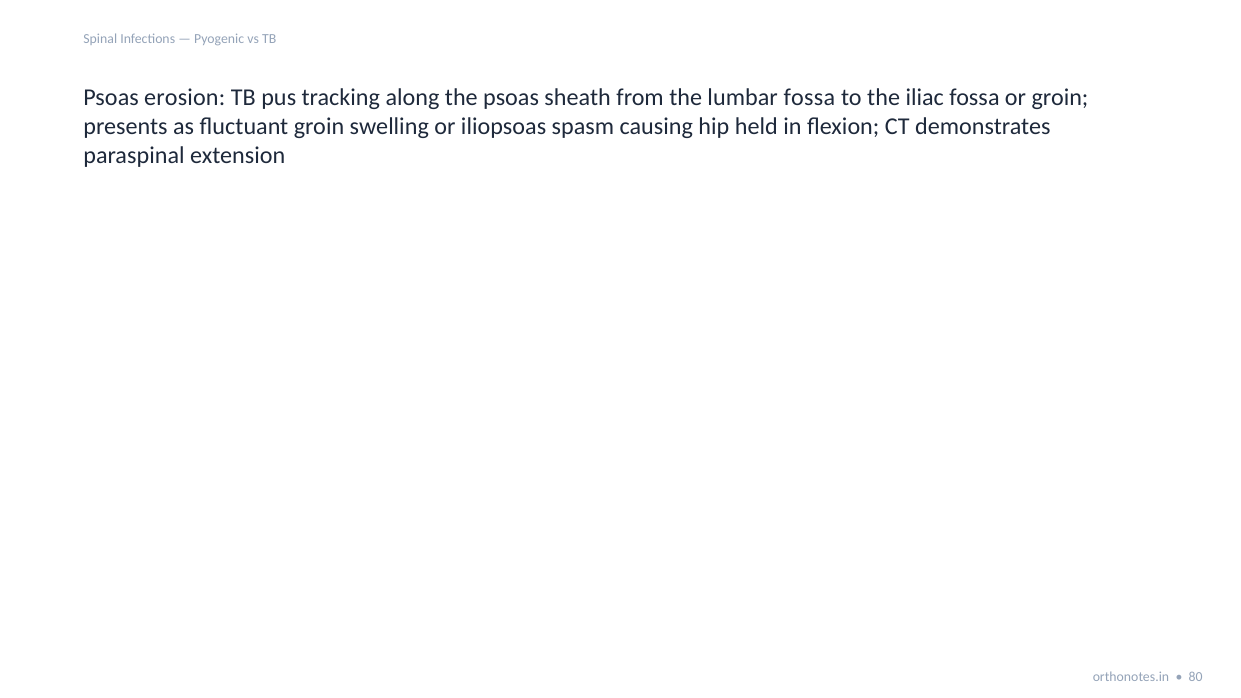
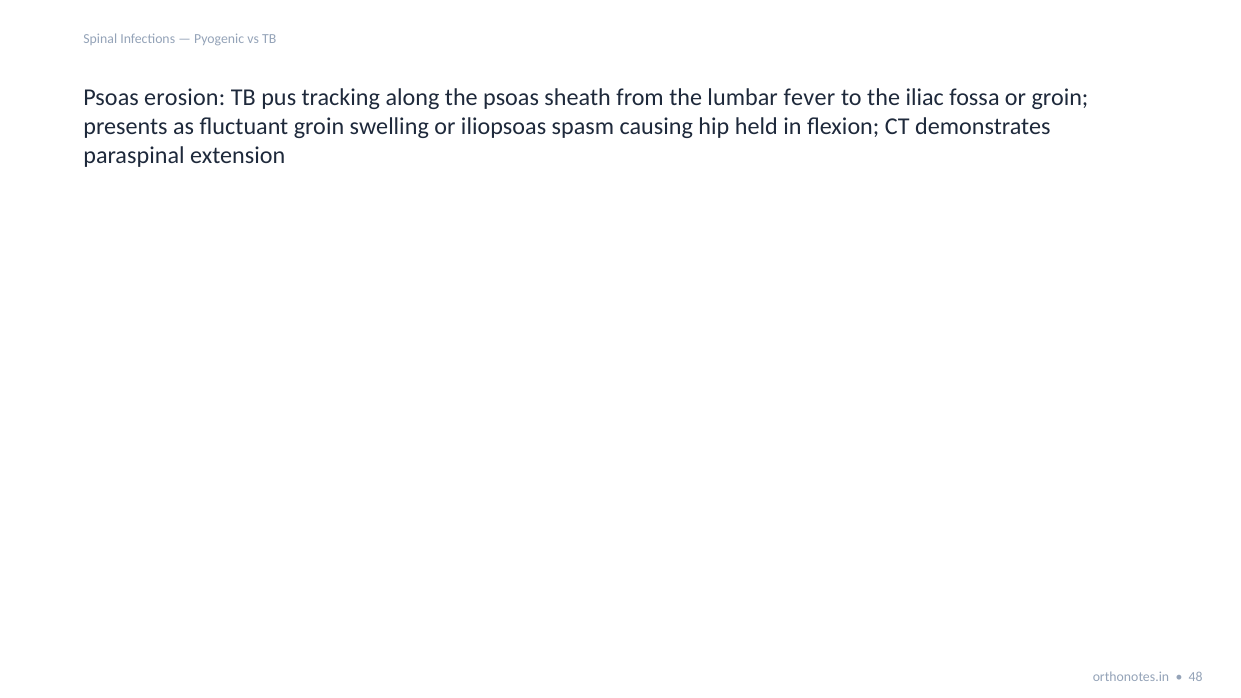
lumbar fossa: fossa -> fever (809, 97)
80: 80 -> 48 (1196, 677)
